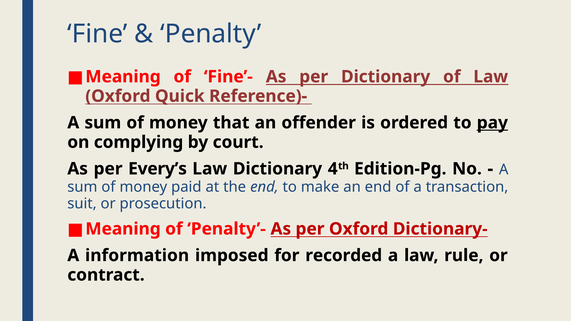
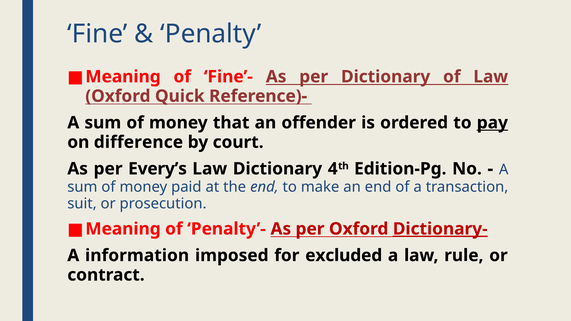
complying: complying -> difference (138, 142)
Dictionary- underline: none -> present (440, 229)
recorded: recorded -> excluded (344, 256)
